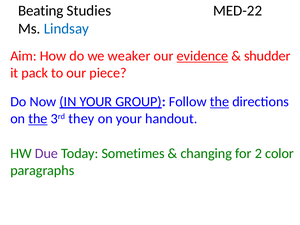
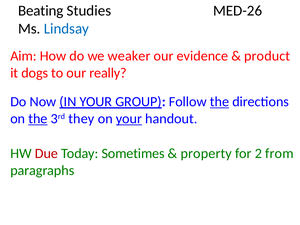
MED-22: MED-22 -> MED-26 (238, 11)
evidence underline: present -> none (202, 56)
shudder: shudder -> product (267, 56)
pack: pack -> dogs (35, 73)
piece: piece -> really (108, 73)
your underline: none -> present (129, 119)
Due colour: purple -> red (46, 154)
changing: changing -> property (206, 154)
color: color -> from (279, 154)
